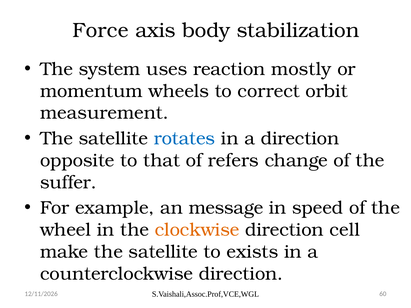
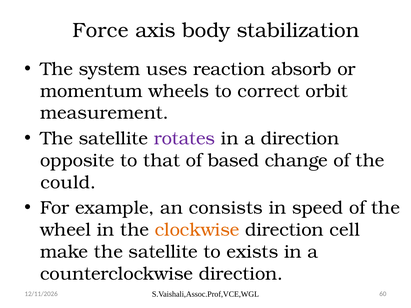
mostly: mostly -> absorb (301, 69)
rotates colour: blue -> purple (184, 139)
refers: refers -> based (233, 161)
suffer: suffer -> could (68, 182)
message: message -> consists (226, 208)
